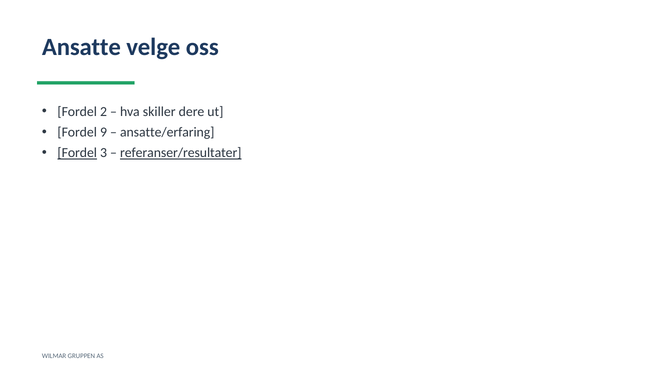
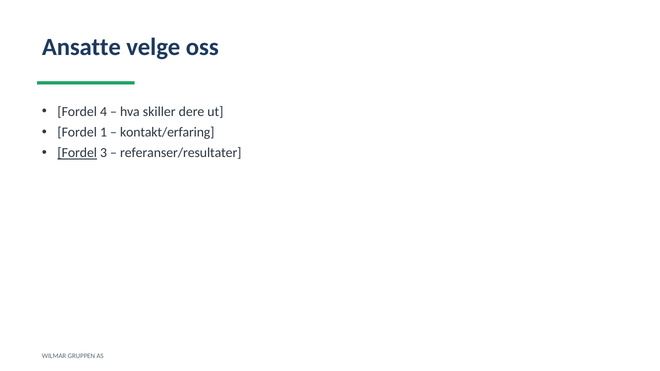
2: 2 -> 4 (103, 112)
9: 9 -> 1 (103, 132)
ansatte/erfaring: ansatte/erfaring -> kontakt/erfaring (167, 132)
referanser/resultater underline: present -> none (181, 153)
